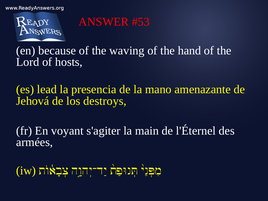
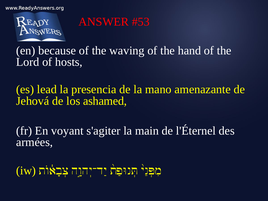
destroys: destroys -> ashamed (105, 101)
